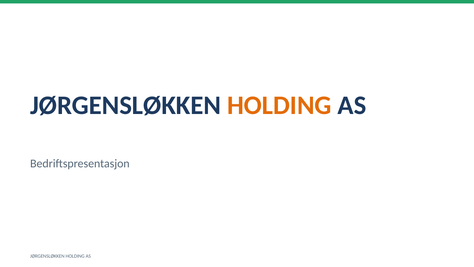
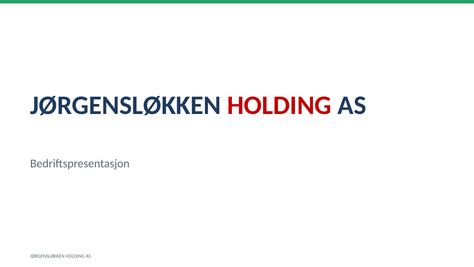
HOLDING colour: orange -> red (279, 105)
